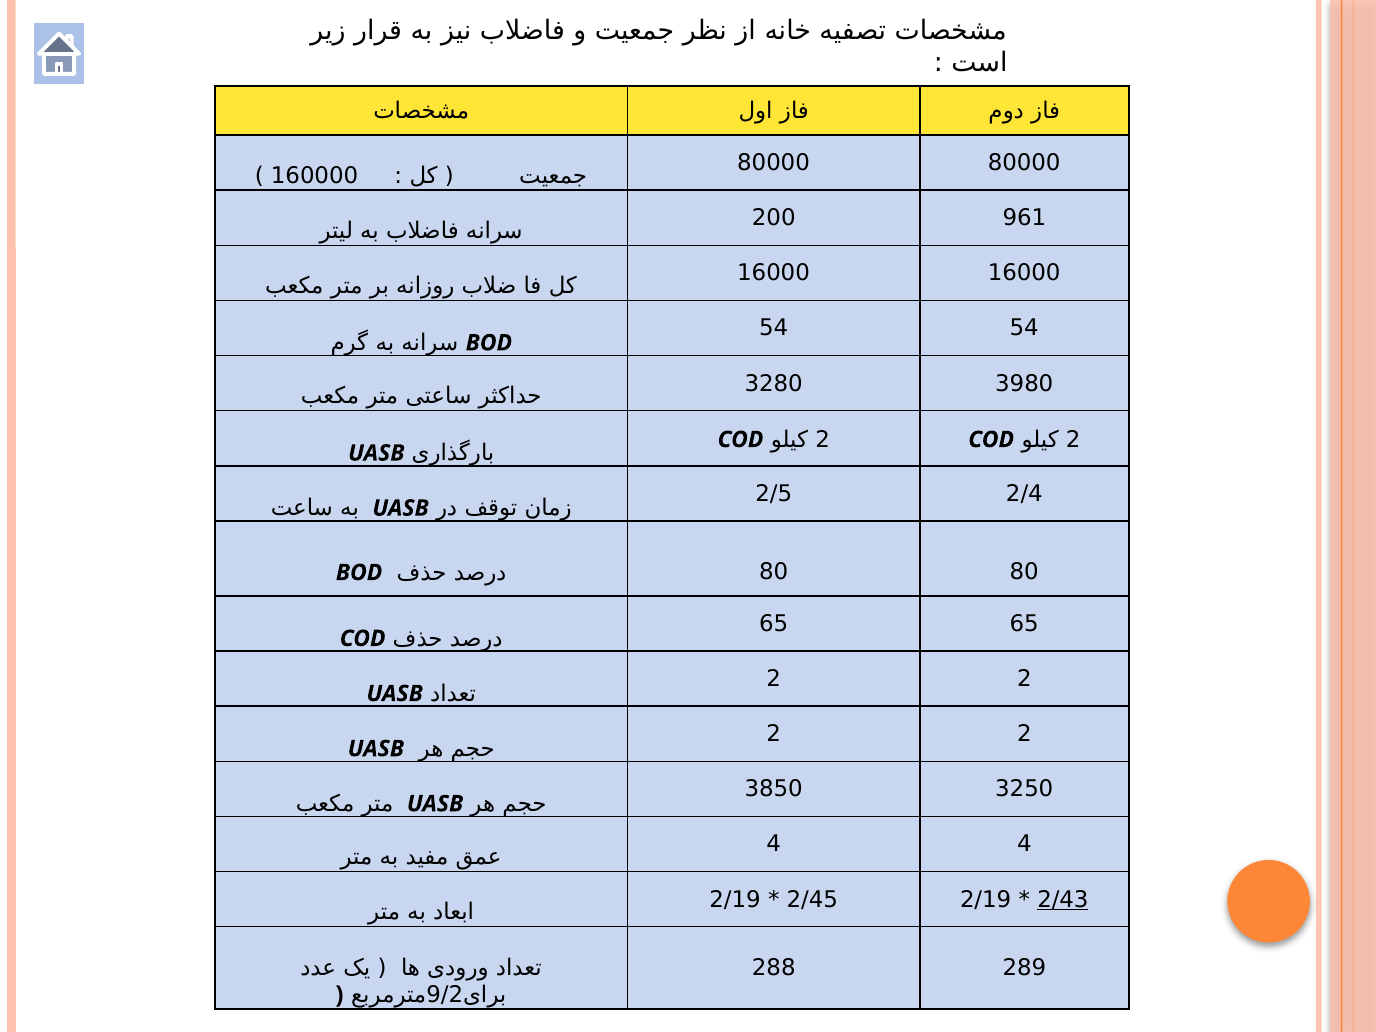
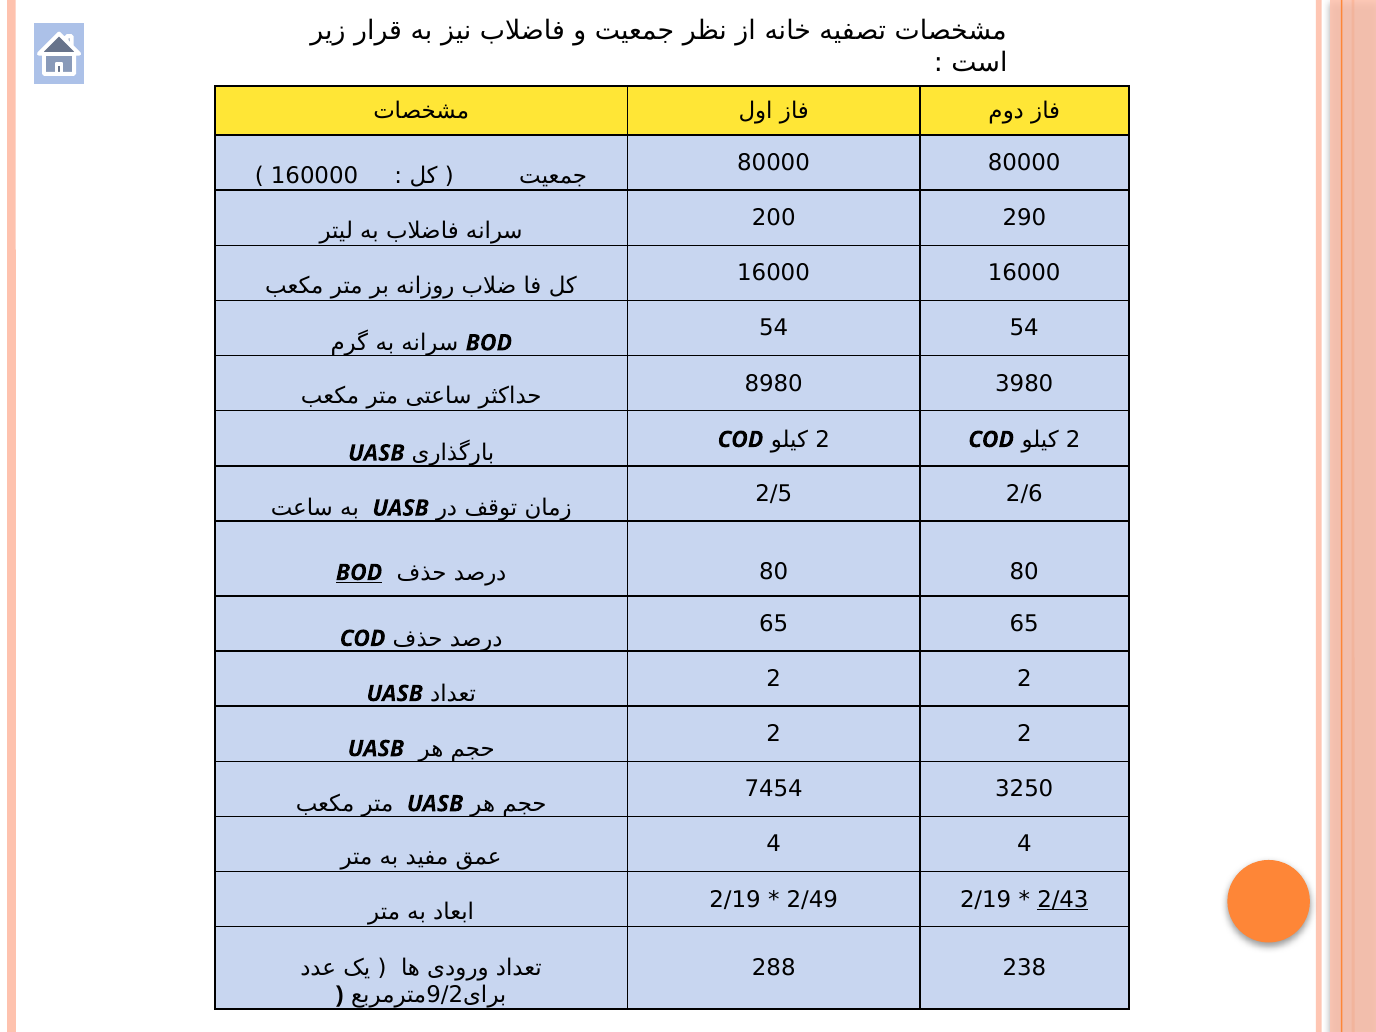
961: 961 -> 290 (1024, 218)
3280: 3280 -> 8980 (774, 383)
2/4: 2/4 -> 2/6 (1024, 494)
BOD underline: none -> present (359, 573)
3850: 3850 -> 7454 (774, 789)
2/45: 2/45 -> 2/49 (812, 899)
289: 289 -> 238 (1024, 968)
